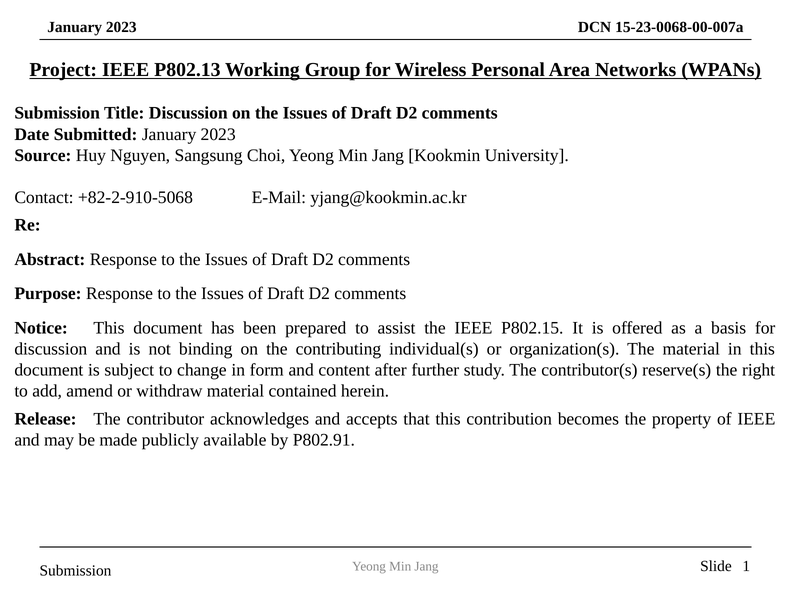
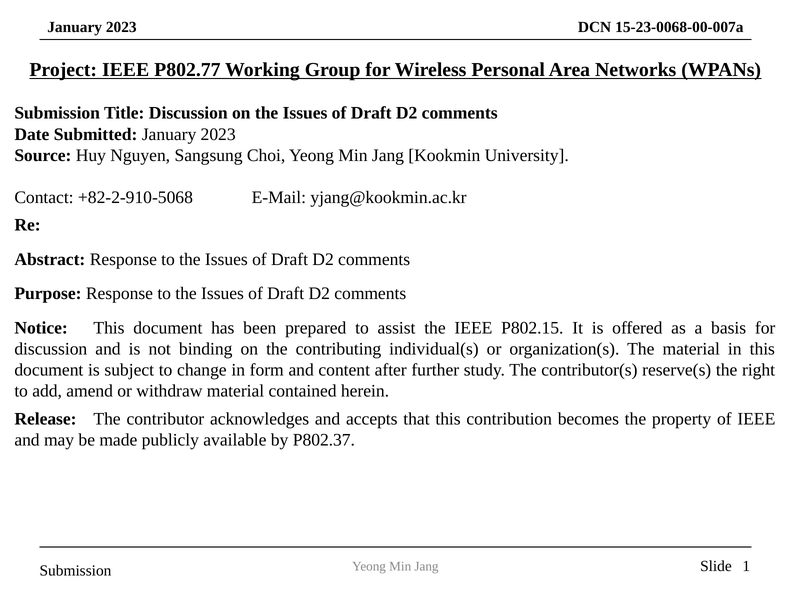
P802.13: P802.13 -> P802.77 (187, 70)
P802.91: P802.91 -> P802.37 (324, 440)
